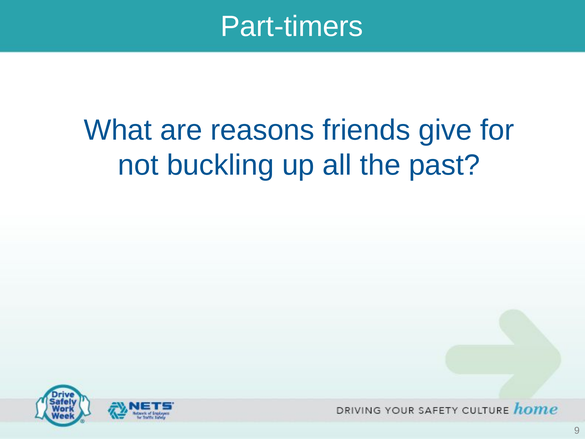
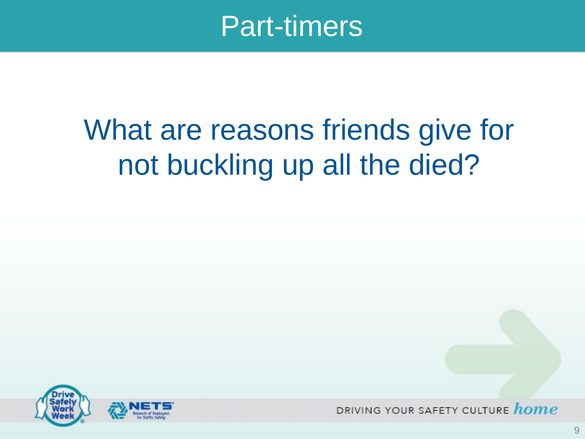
past: past -> died (444, 165)
